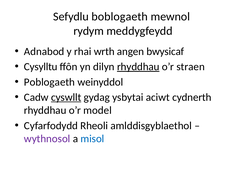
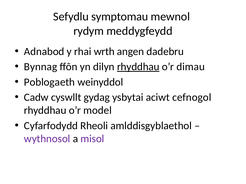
boblogaeth: boblogaeth -> symptomau (120, 17)
bwysicaf: bwysicaf -> dadebru (165, 52)
Cysylltu: Cysylltu -> Bynnag (41, 67)
straen: straen -> dimau (191, 67)
cyswllt underline: present -> none (66, 98)
cydnerth: cydnerth -> cefnogol (192, 98)
misol colour: blue -> purple (92, 139)
